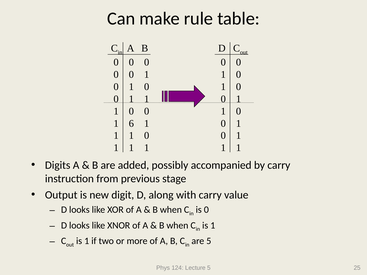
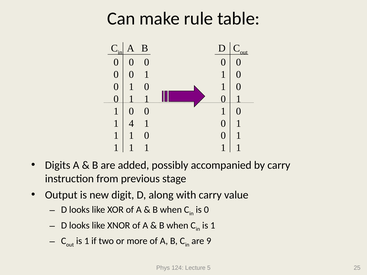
6: 6 -> 4 (131, 124)
are 5: 5 -> 9 (209, 241)
